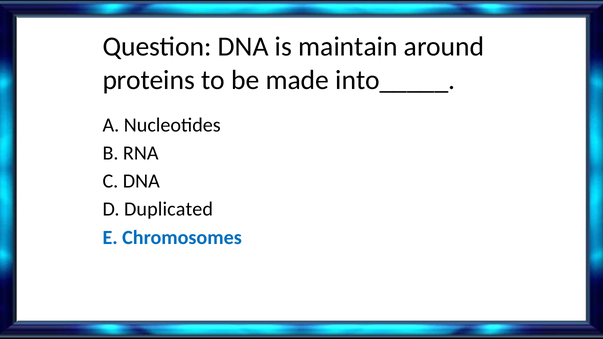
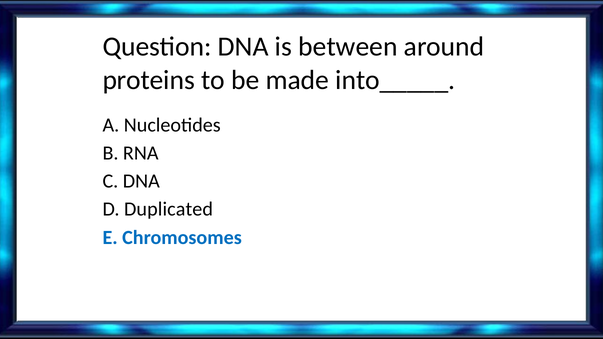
maintain: maintain -> between (348, 47)
